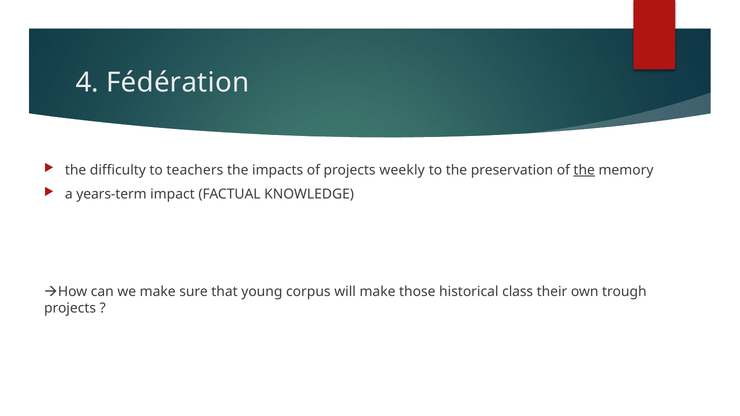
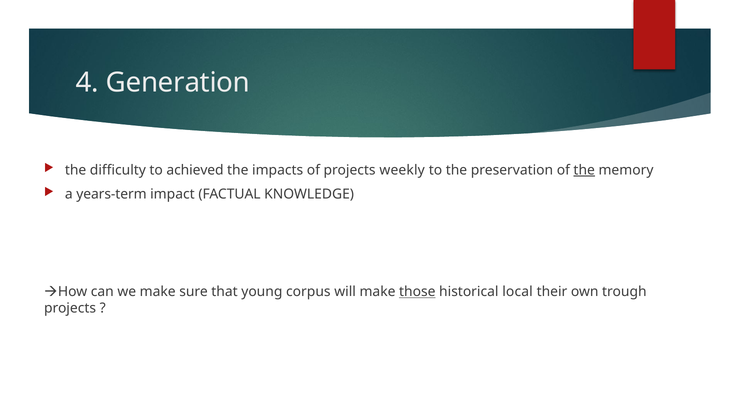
Fédération: Fédération -> Generation (178, 82)
teachers: teachers -> achieved (195, 170)
those underline: none -> present (417, 292)
class: class -> local (518, 292)
